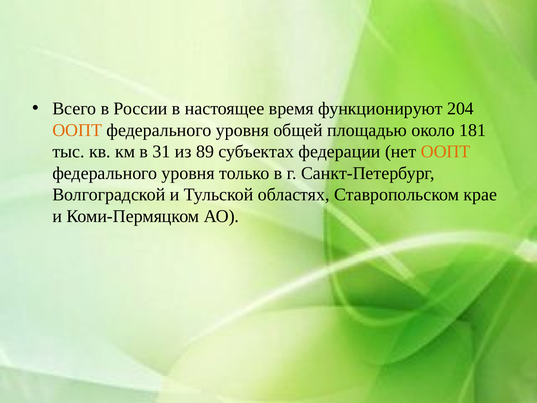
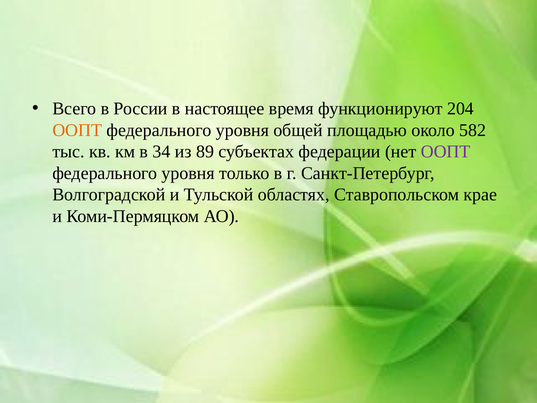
181: 181 -> 582 (473, 130)
31: 31 -> 34 (162, 152)
ООПТ colour: orange -> purple (446, 152)
